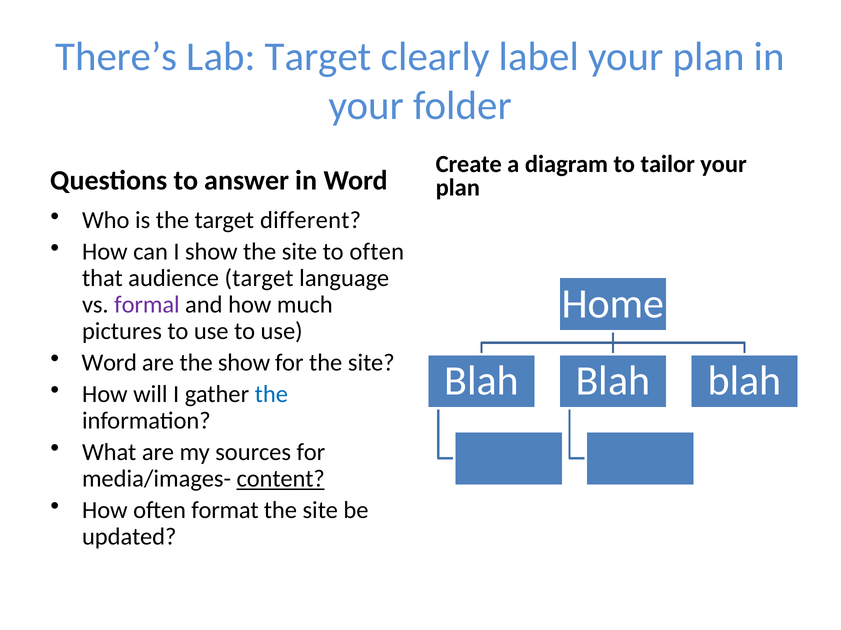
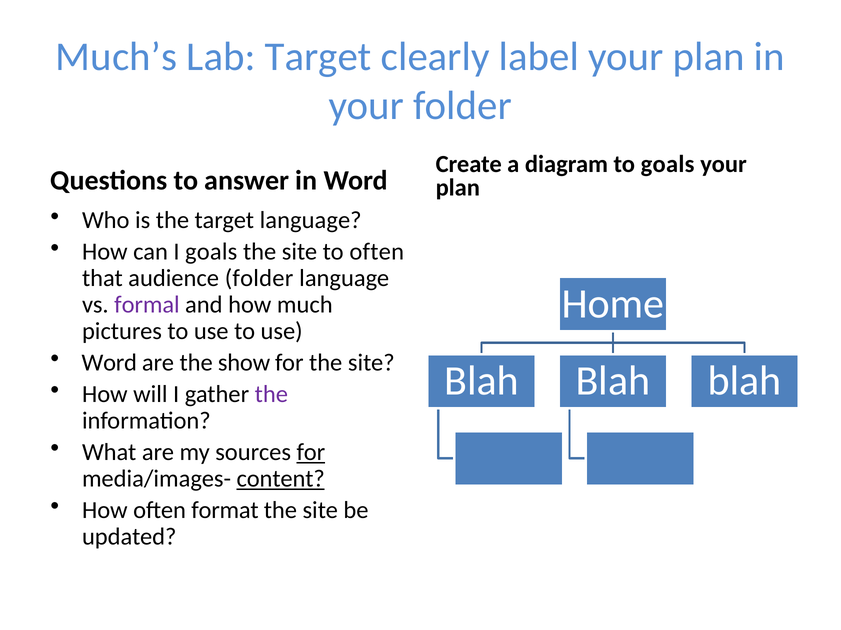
There’s: There’s -> Much’s (116, 57)
to tailor: tailor -> goals (668, 164)
target different: different -> language (311, 221)
I show: show -> goals (211, 252)
audience target: target -> folder (259, 279)
the colour: blue -> purple (271, 395)
for underline: none -> present (311, 453)
